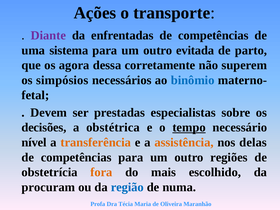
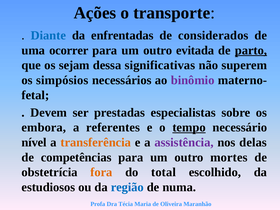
Diante colour: purple -> blue (48, 35)
competências: competências -> considerados (213, 35)
sistema: sistema -> ocorrer (69, 50)
parto underline: none -> present (251, 50)
agora: agora -> sejam (74, 65)
corretamente: corretamente -> significativas (160, 65)
binômio colour: blue -> purple (193, 80)
decisões: decisões -> embora (44, 127)
obstétrica: obstétrica -> referentes (113, 127)
assistência colour: orange -> purple (184, 142)
regiões: regiões -> mortes (229, 157)
mais: mais -> total (164, 172)
procuram: procuram -> estudiosos (48, 187)
